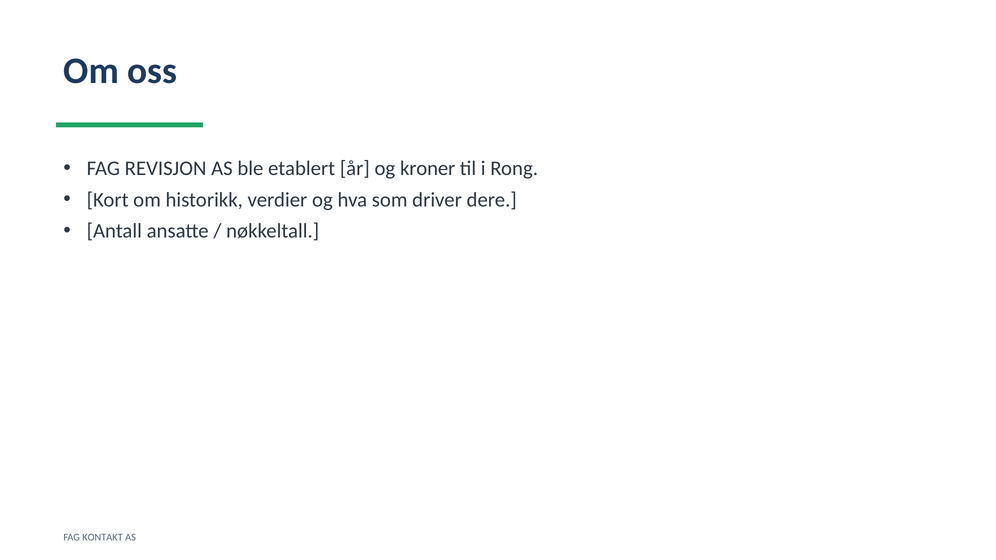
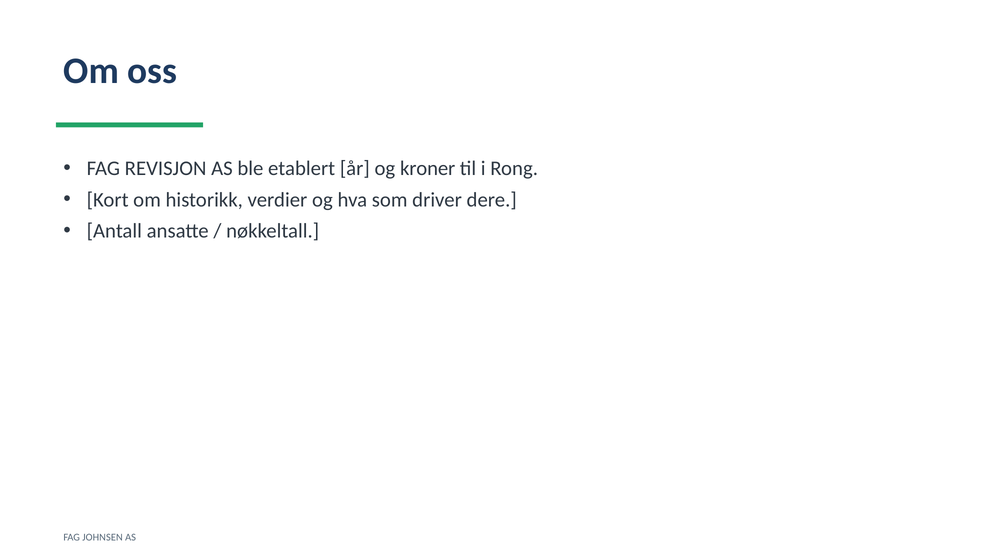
KONTAKT: KONTAKT -> JOHNSEN (103, 538)
